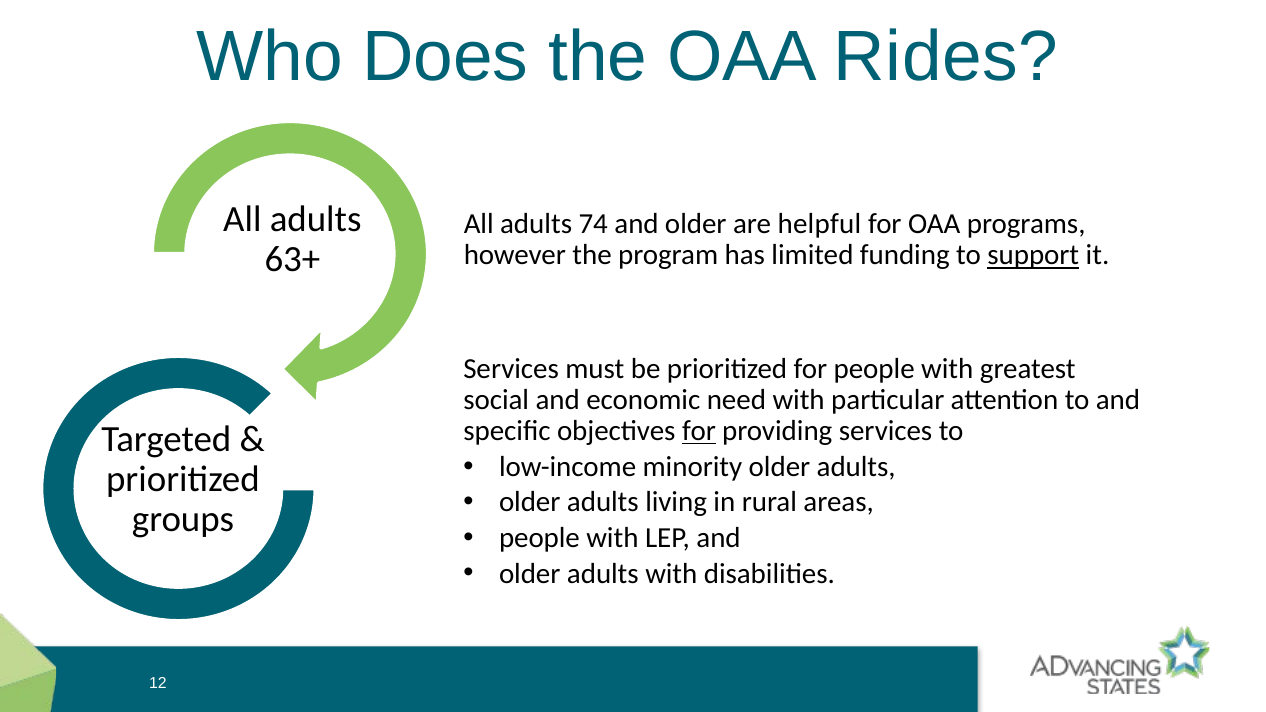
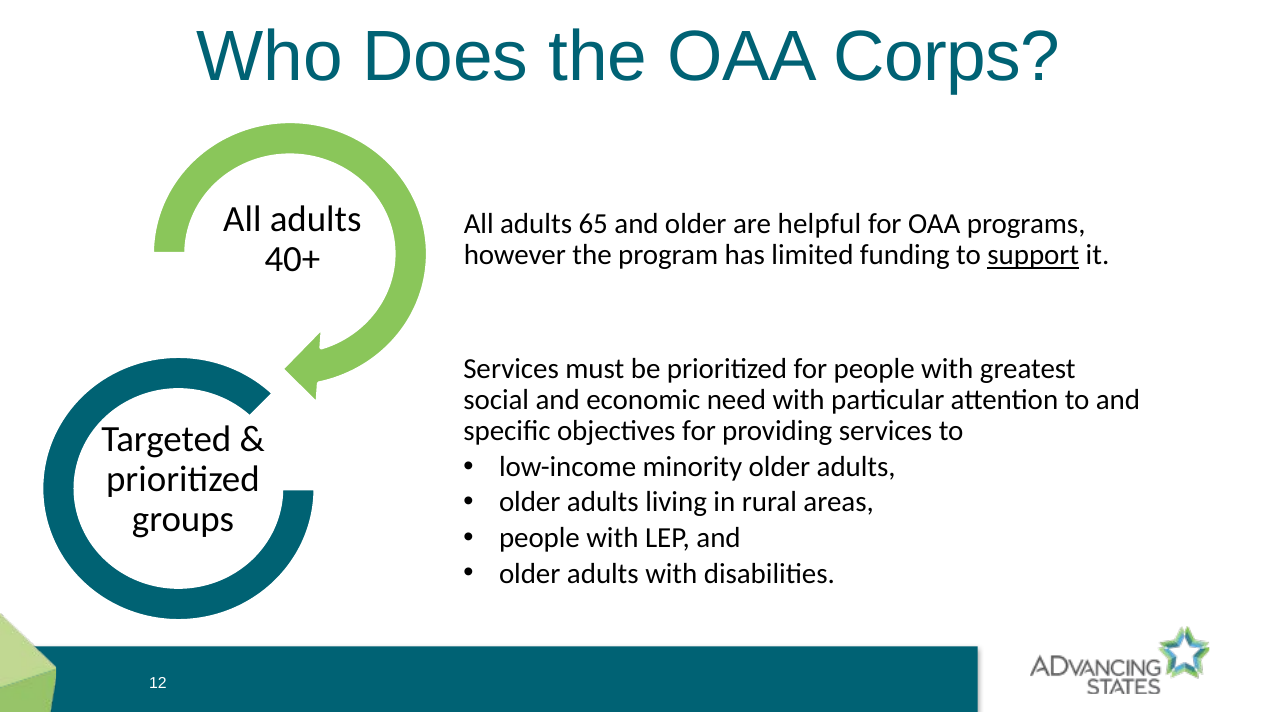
Rides: Rides -> Corps (947, 57)
74: 74 -> 65 (593, 224)
63+: 63+ -> 40+ (292, 260)
for underline: present -> none (699, 431)
